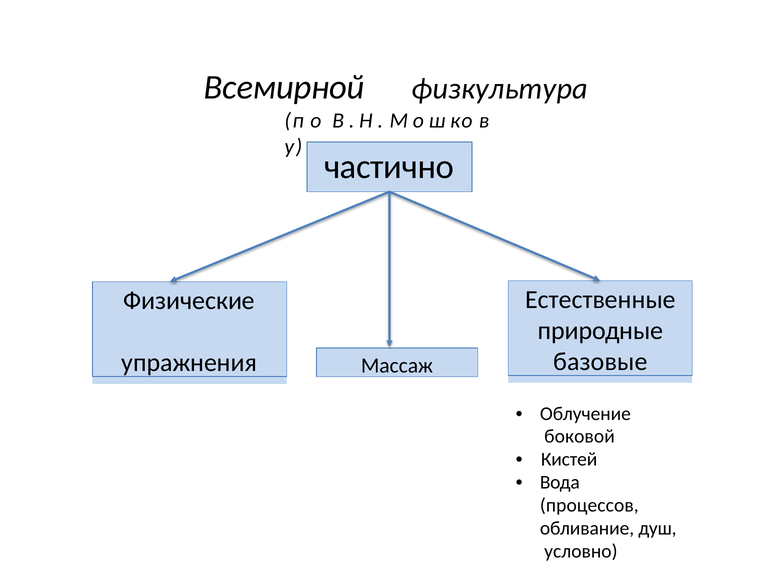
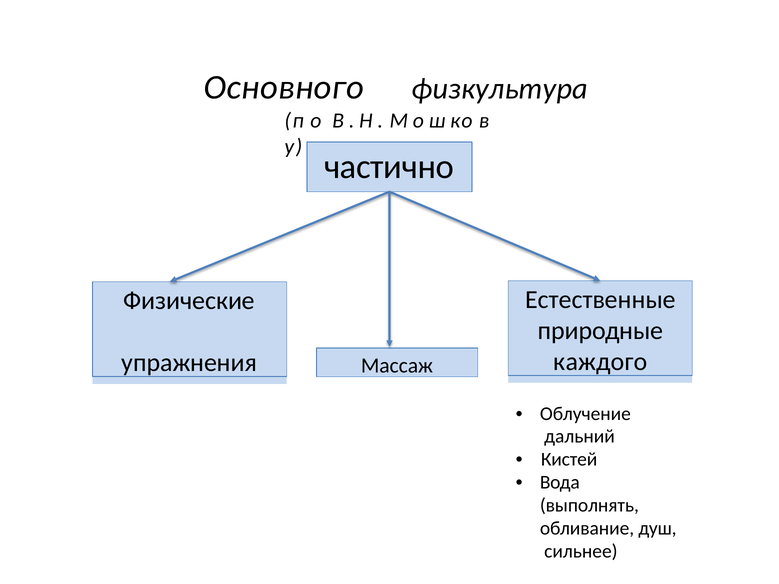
Всемирной: Всемирной -> Основного (284, 88)
базовые: базовые -> каждого (600, 362)
боковой: боковой -> дальний (580, 437)
процессов: процессов -> выполнять (589, 506)
условно: условно -> сильнее (581, 551)
